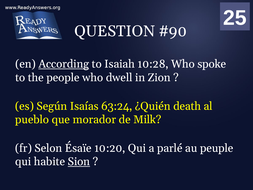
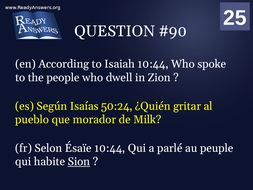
According underline: present -> none (64, 64)
Isaiah 10:28: 10:28 -> 10:44 (153, 64)
63:24: 63:24 -> 50:24 (117, 106)
death: death -> gritar (187, 106)
Ésaïe 10:20: 10:20 -> 10:44 (110, 148)
